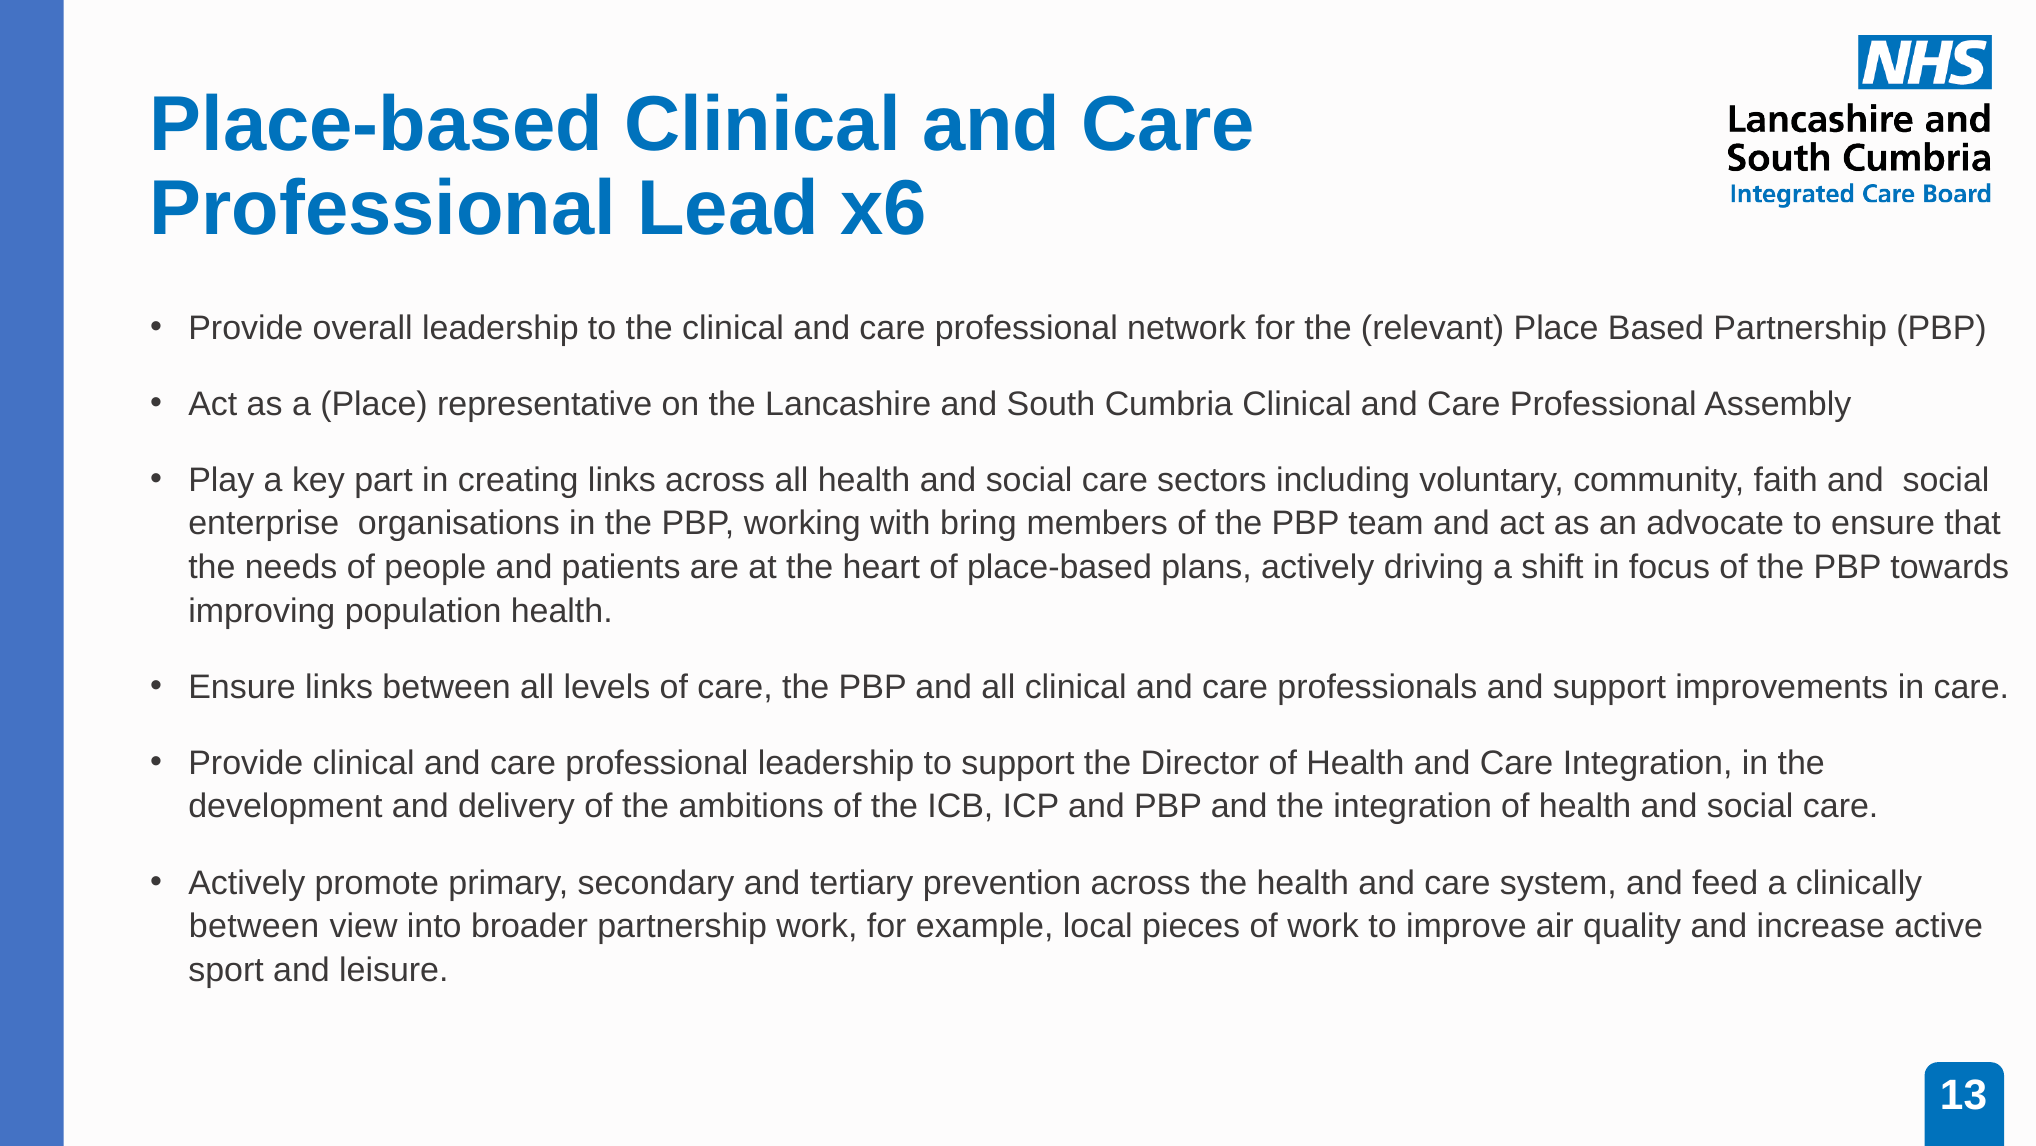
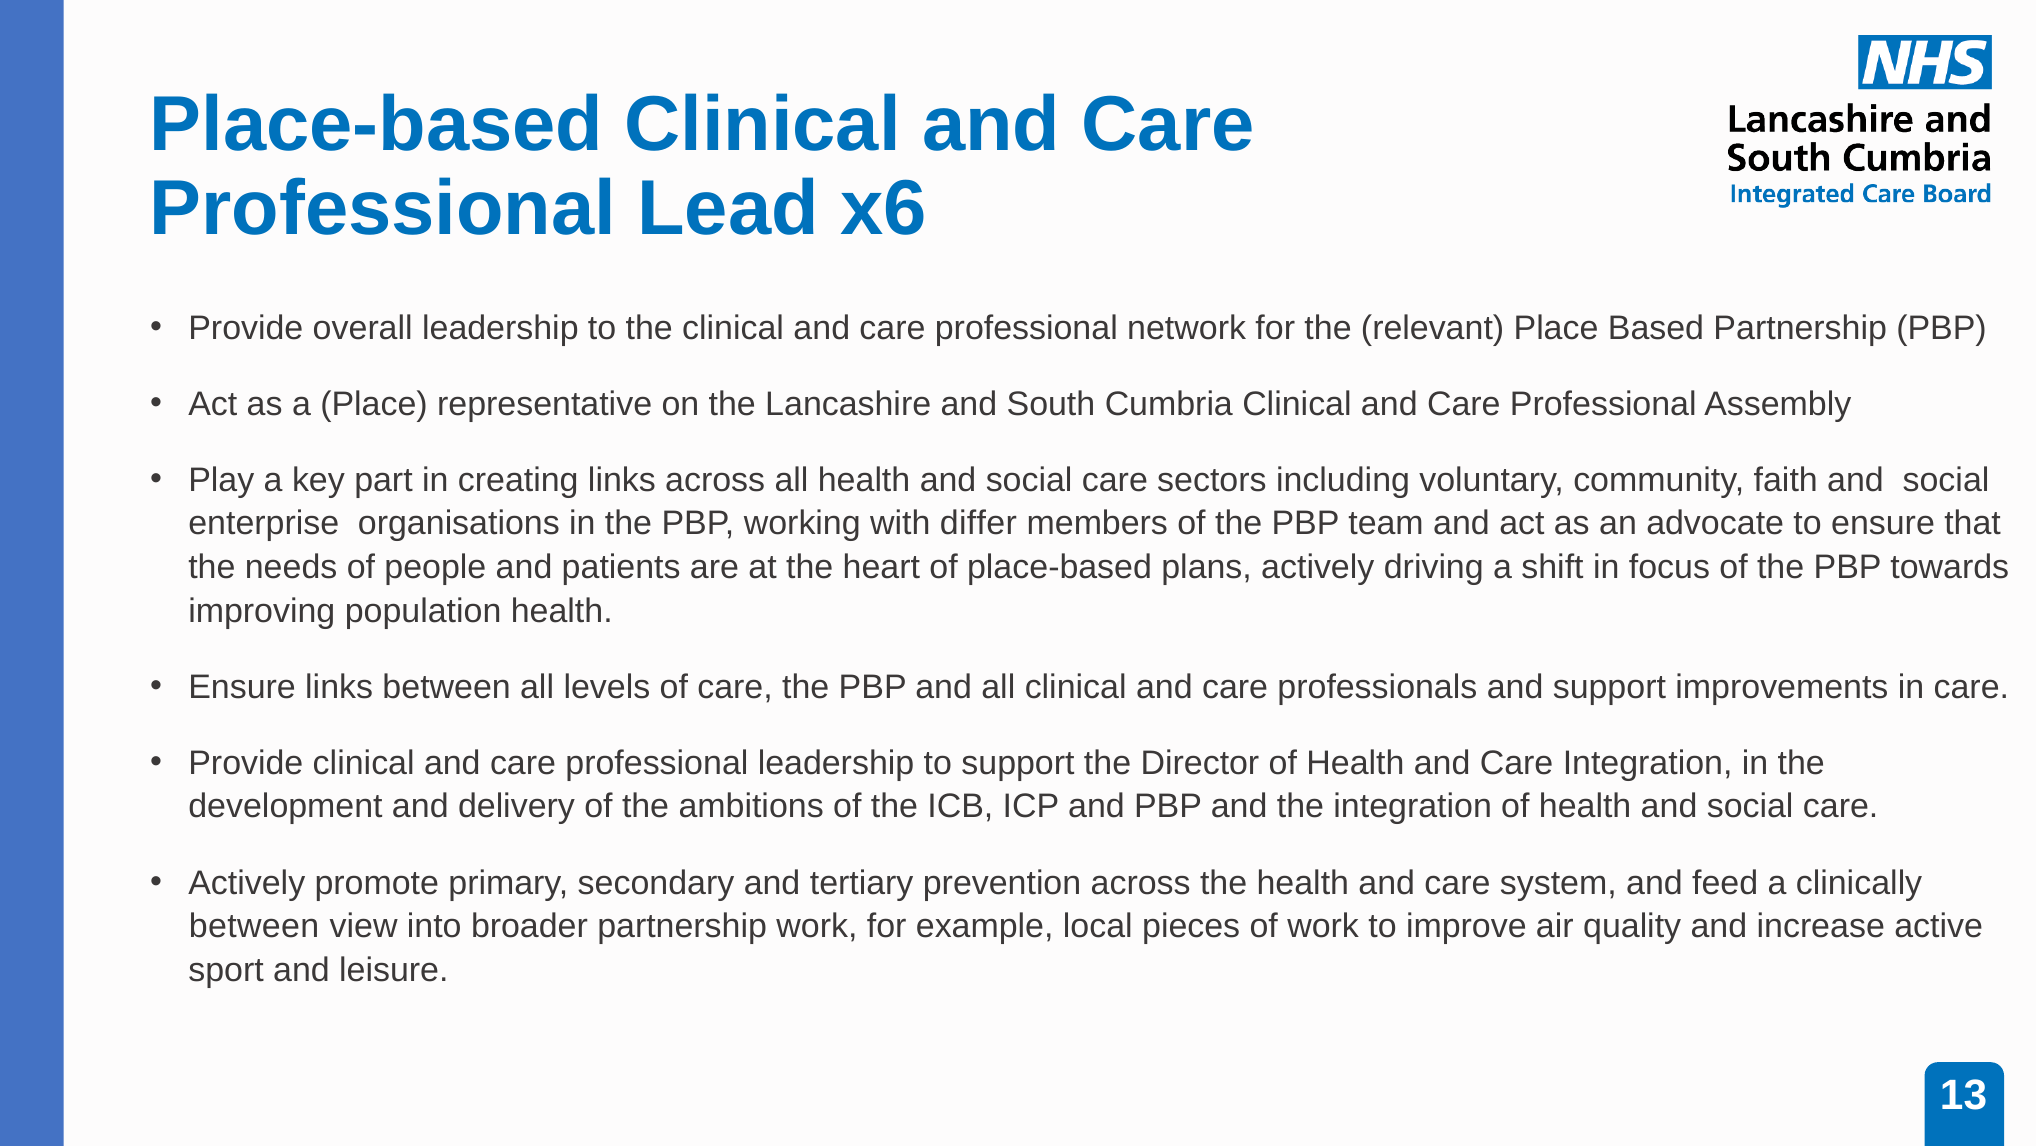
bring: bring -> differ (978, 523)
